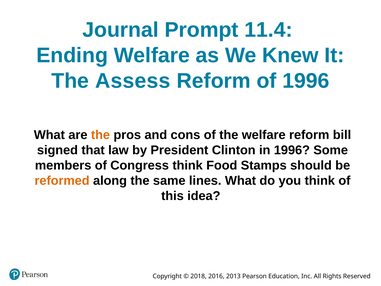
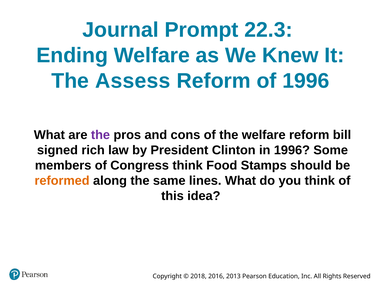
11.4: 11.4 -> 22.3 (269, 30)
the colour: orange -> purple (100, 135)
that: that -> rich (93, 150)
